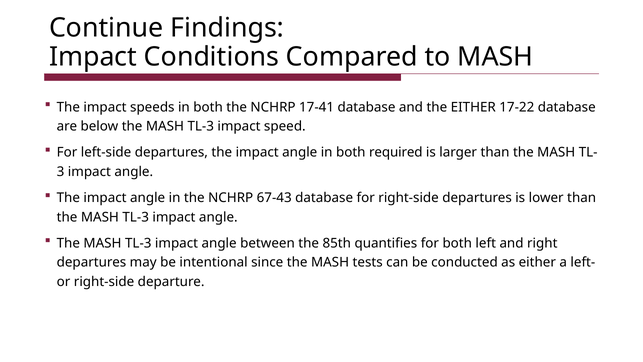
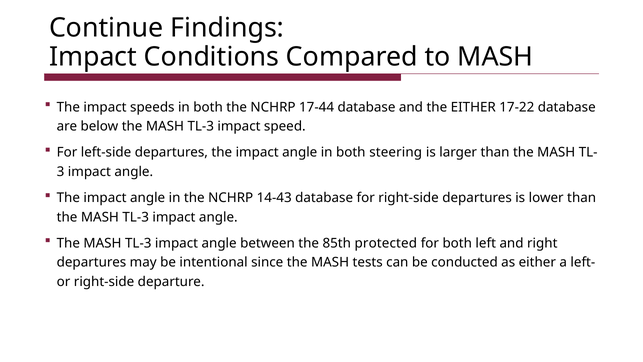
17-41: 17-41 -> 17-44 (317, 107)
required: required -> steering (396, 152)
67-43: 67-43 -> 14-43 (274, 198)
quantifies: quantifies -> protected (386, 243)
